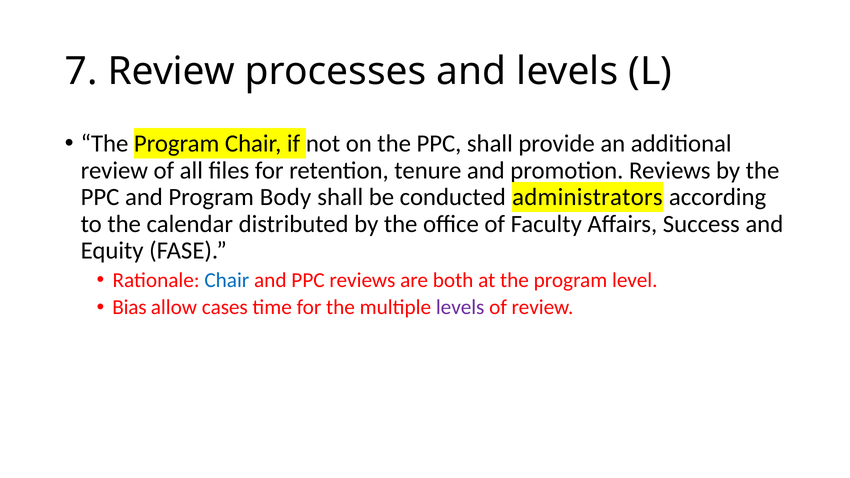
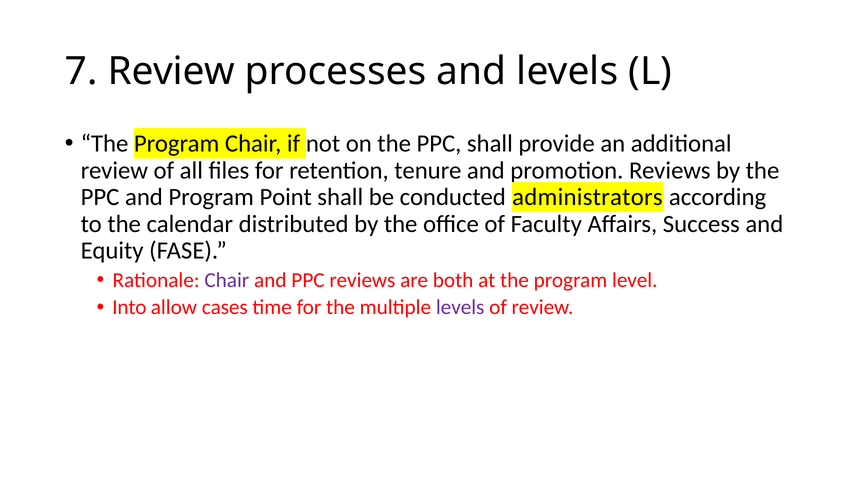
Body: Body -> Point (286, 197)
Chair colour: blue -> purple (227, 280)
Bias: Bias -> Into (129, 307)
